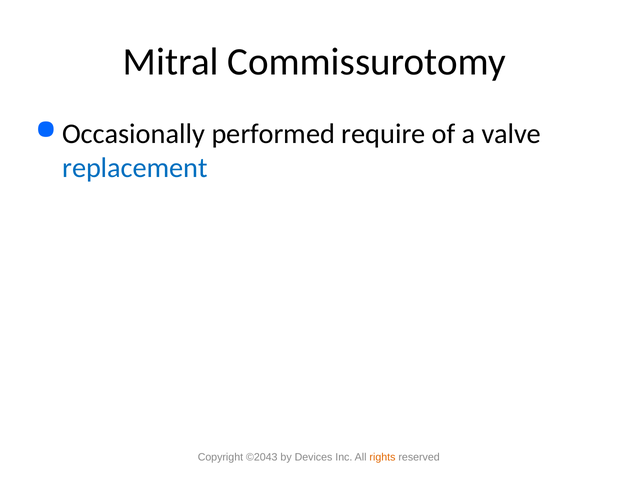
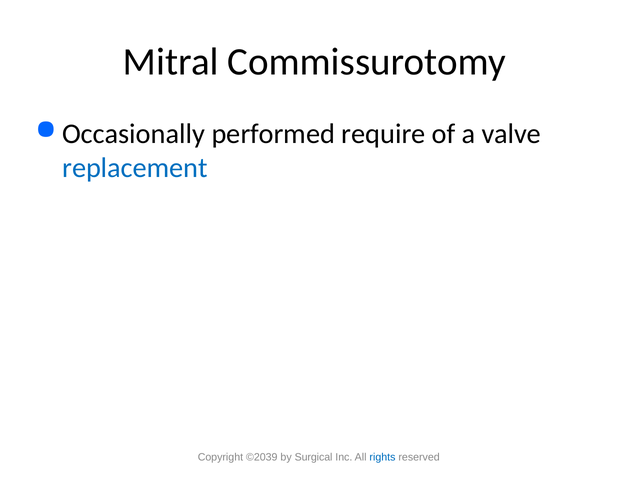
©2043: ©2043 -> ©2039 (262, 457)
Devices: Devices -> Surgical (314, 457)
rights colour: orange -> blue (382, 457)
